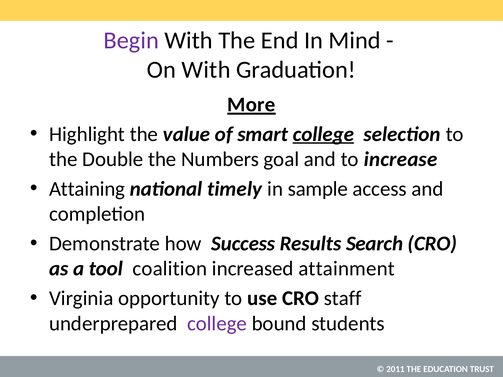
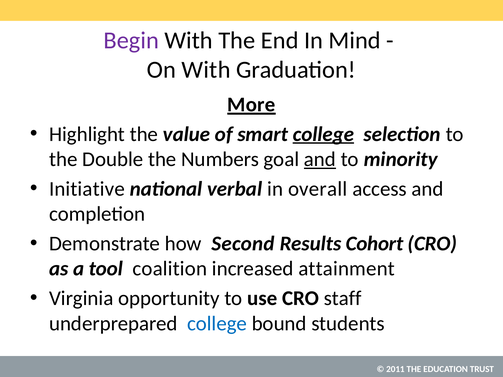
and underline: none -> present (320, 159)
increase: increase -> minority (401, 159)
Attaining: Attaining -> Initiative (87, 189)
timely: timely -> verbal (235, 189)
sample: sample -> overall (318, 189)
Success: Success -> Second (243, 244)
Search: Search -> Cohort (375, 244)
college colour: purple -> blue (217, 324)
